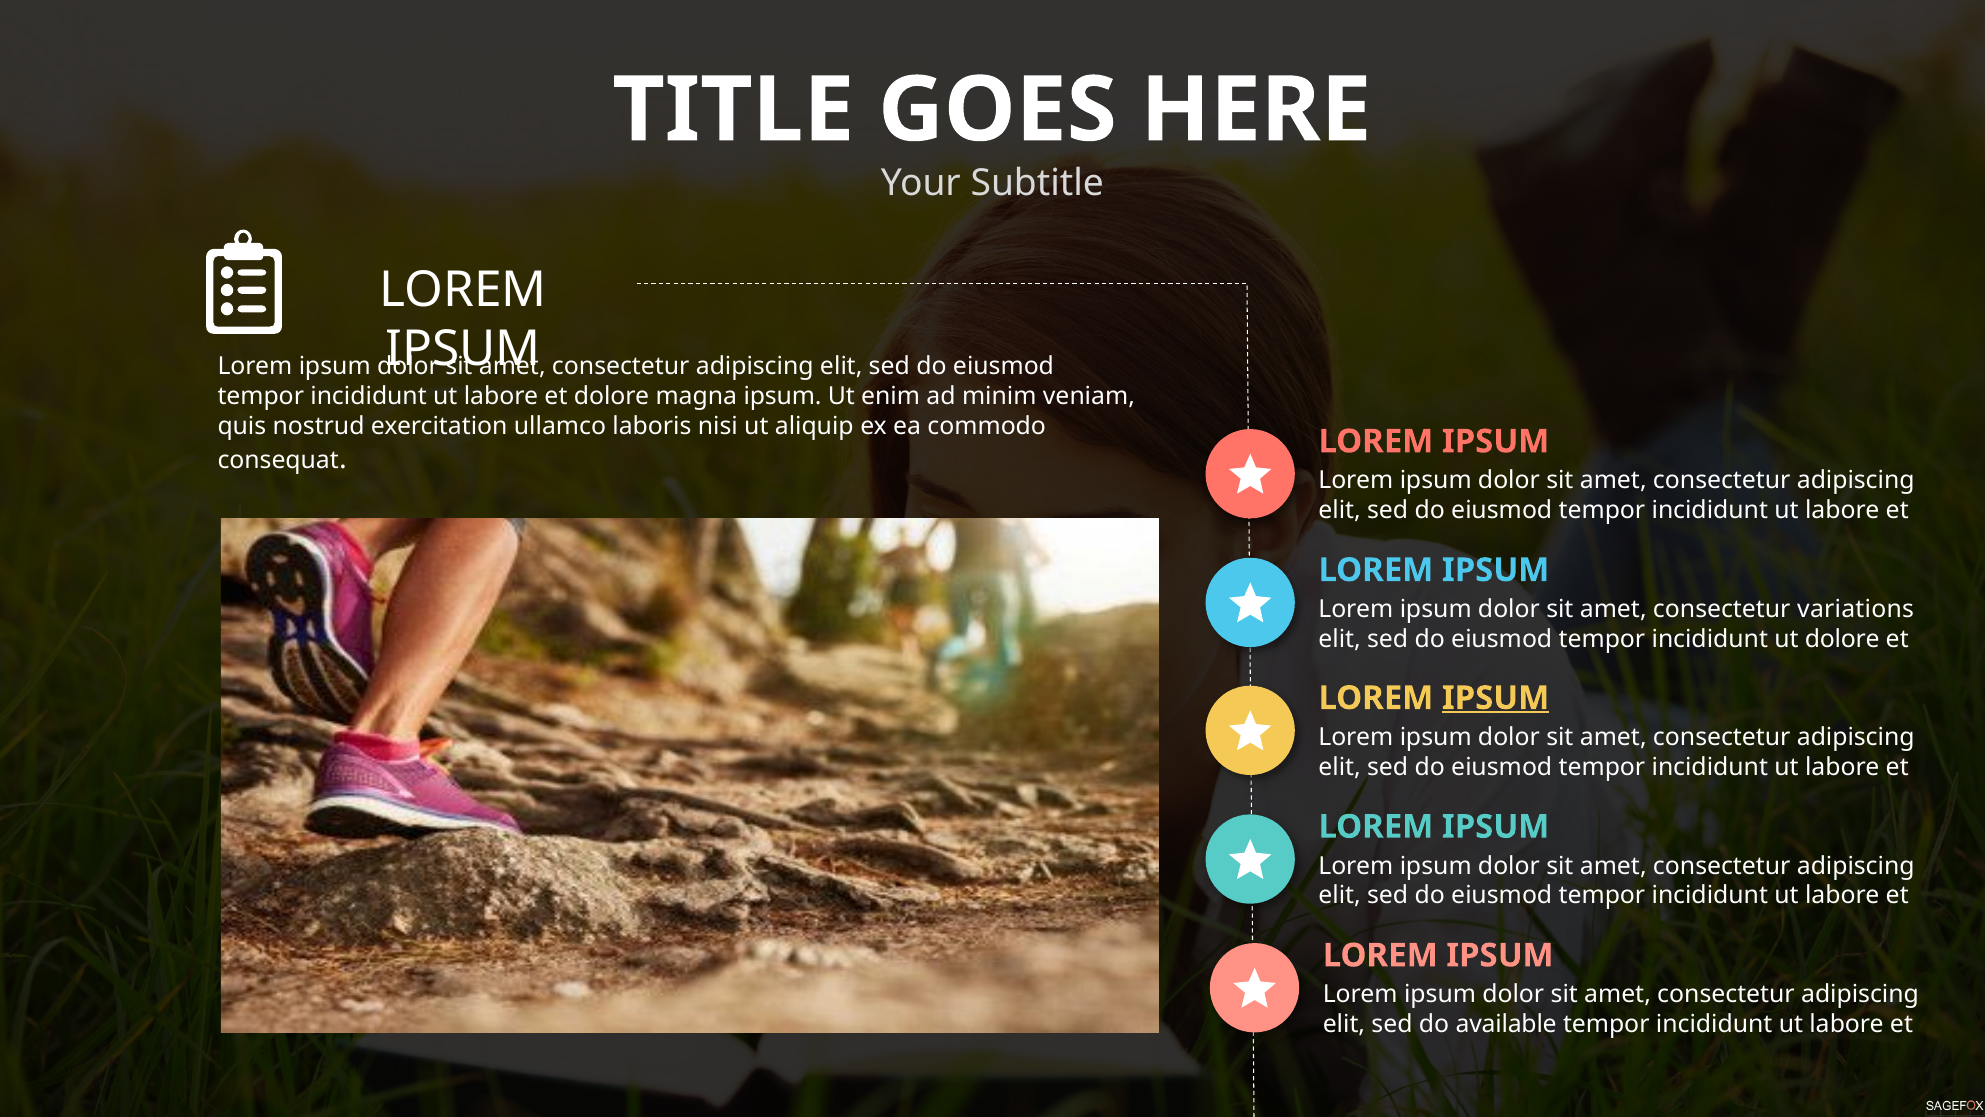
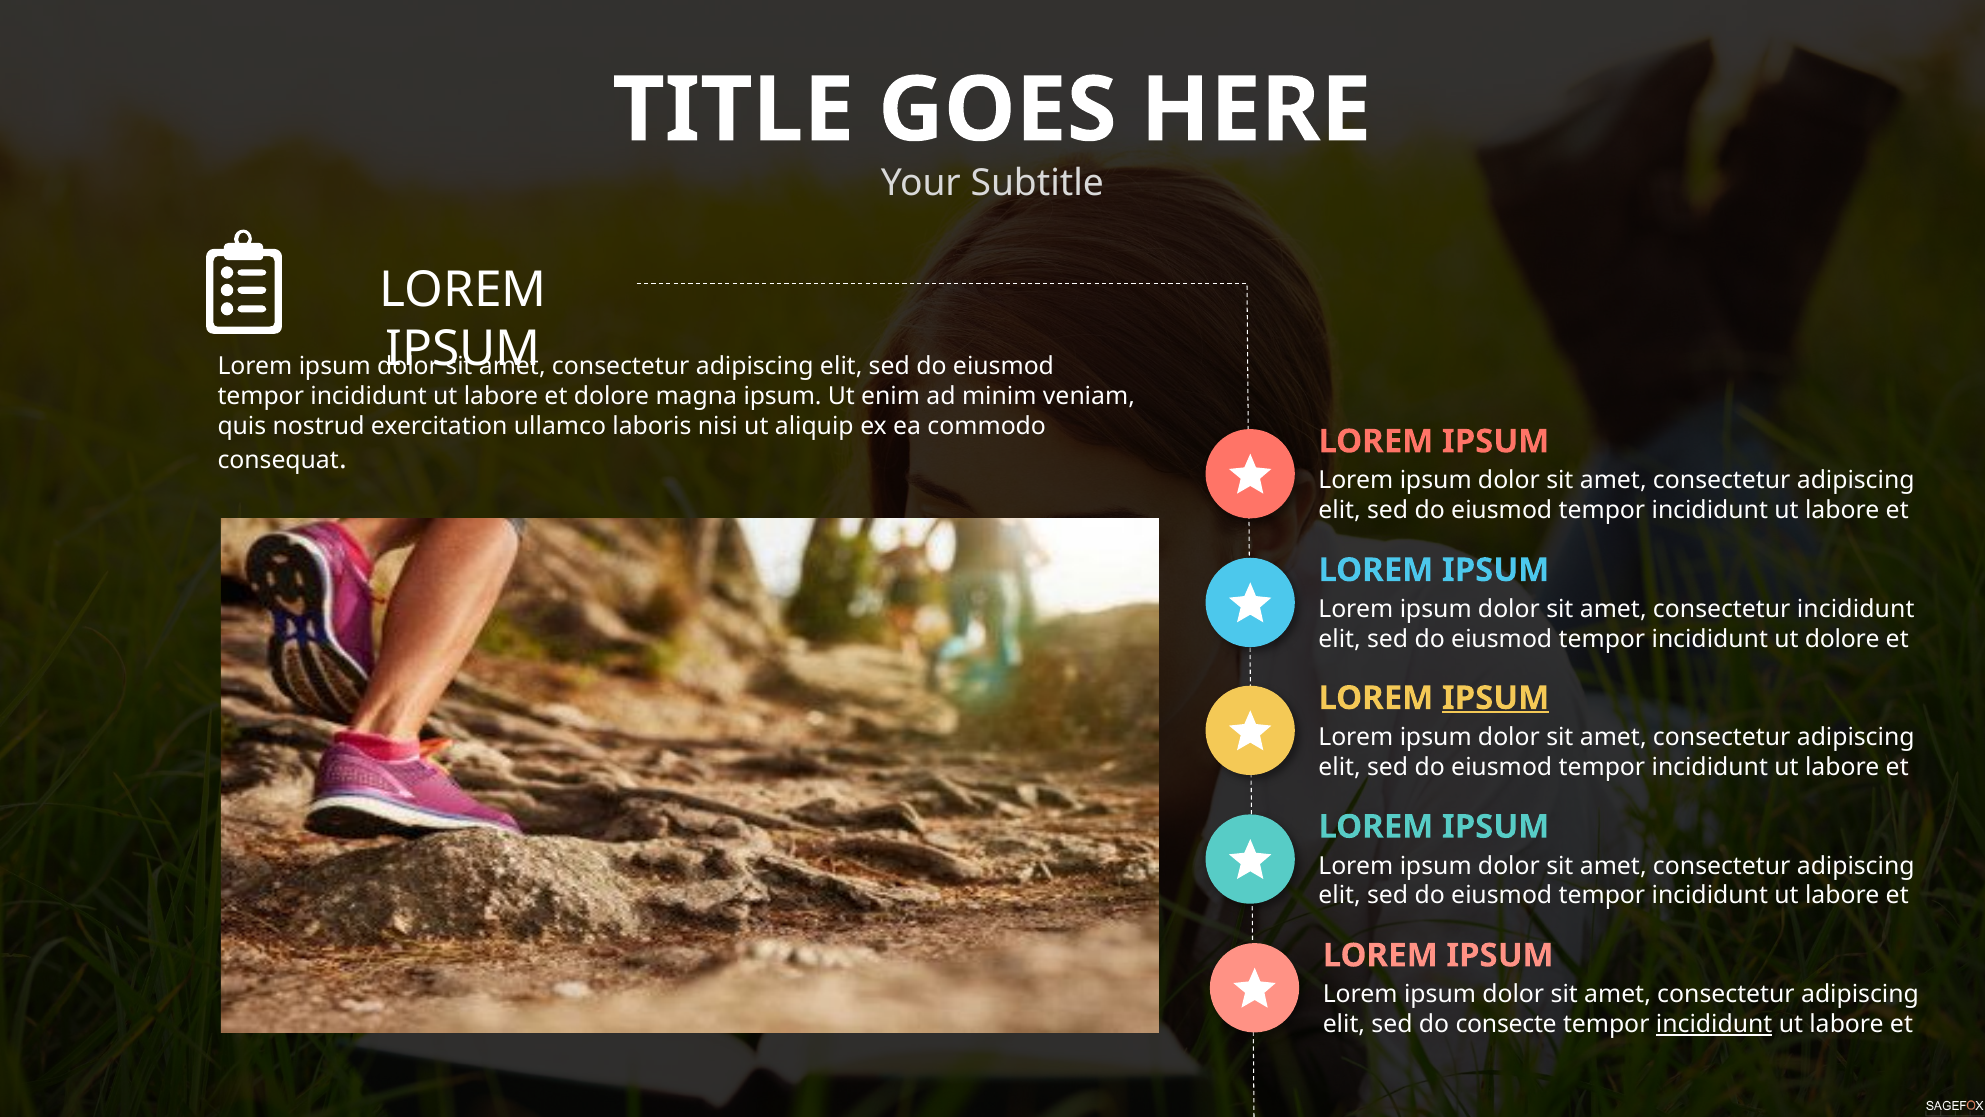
consectetur variations: variations -> incididunt (1856, 609)
available: available -> consecte (1506, 1024)
incididunt underline: none -> present (1714, 1024)
